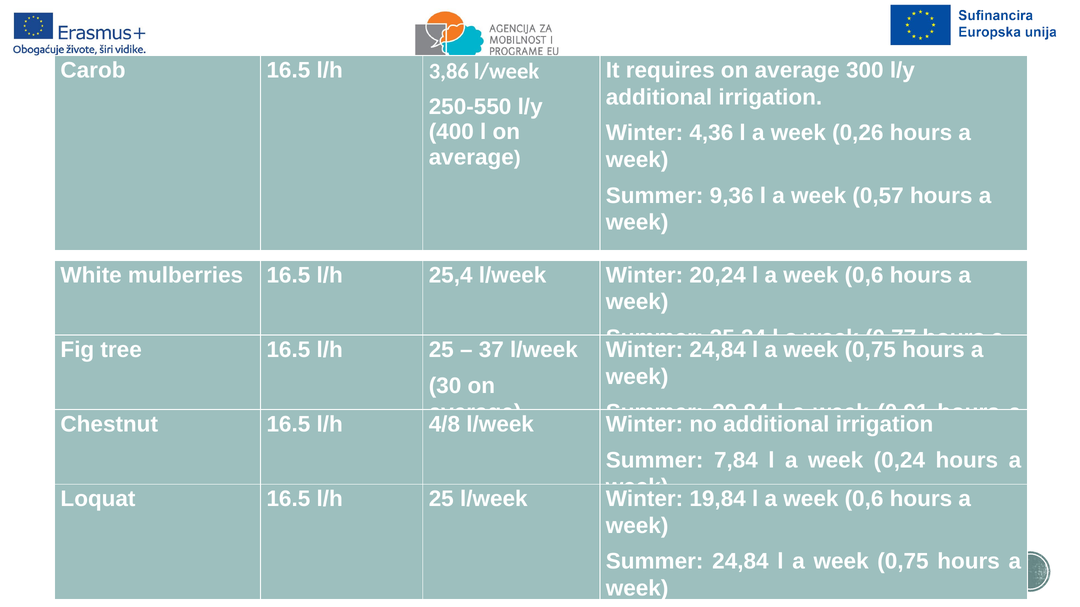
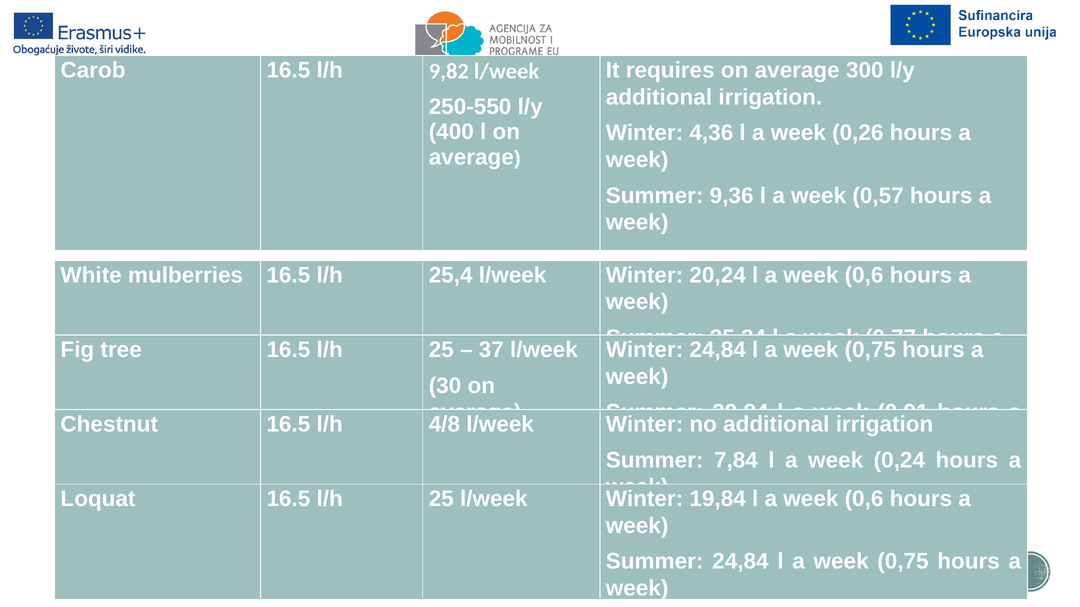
3,86: 3,86 -> 9,82 (449, 72)
